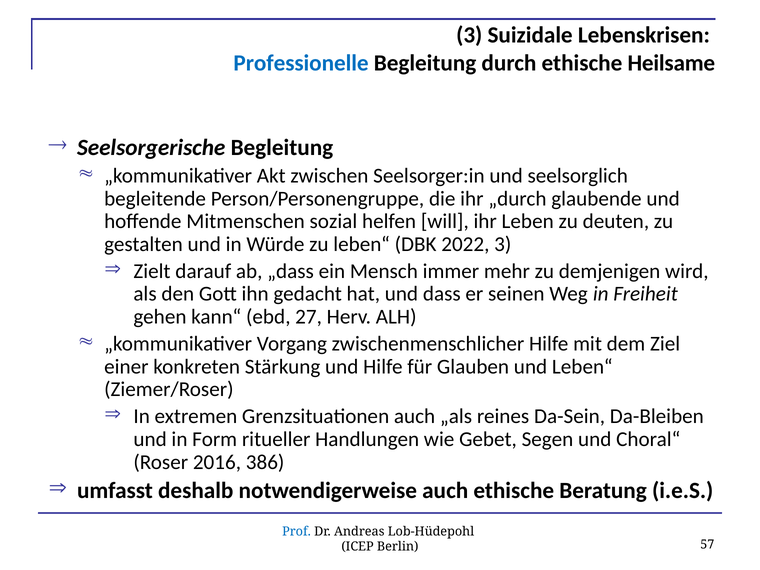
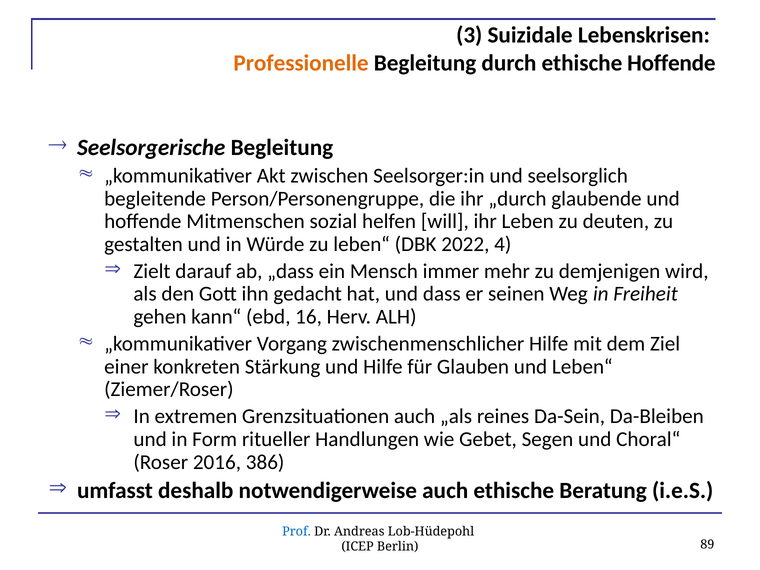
Professionelle colour: blue -> orange (301, 63)
ethische Heilsame: Heilsame -> Hoffende (671, 63)
2022 3: 3 -> 4 (503, 244)
27: 27 -> 16 (309, 317)
57: 57 -> 89 (707, 544)
